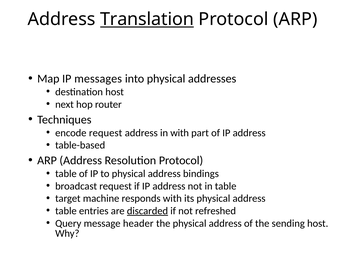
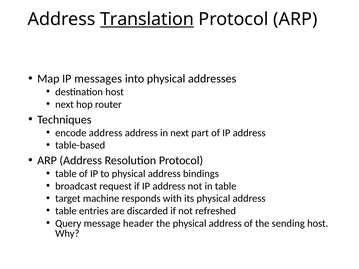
encode request: request -> address (106, 133)
in with: with -> next (180, 133)
discarded underline: present -> none (147, 211)
